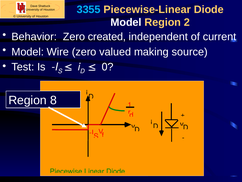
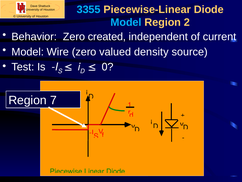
Model colour: white -> light blue (126, 22)
making: making -> density (151, 52)
8: 8 -> 7 (53, 100)
